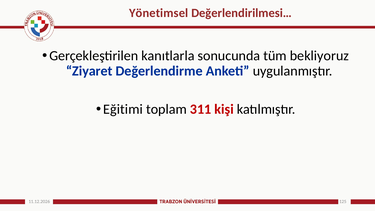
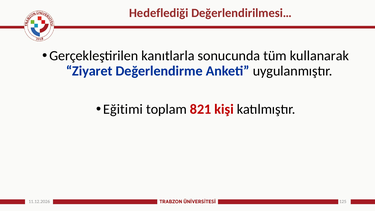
Yönetimsel: Yönetimsel -> Hedeflediği (159, 13)
bekliyoruz: bekliyoruz -> kullanarak (319, 56)
311: 311 -> 821 (201, 109)
